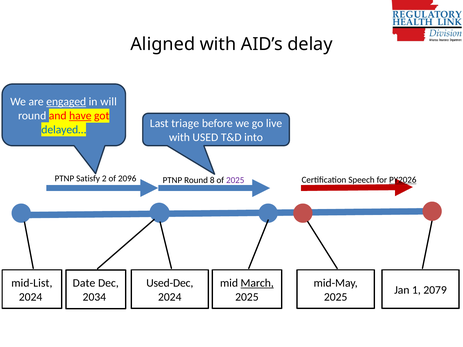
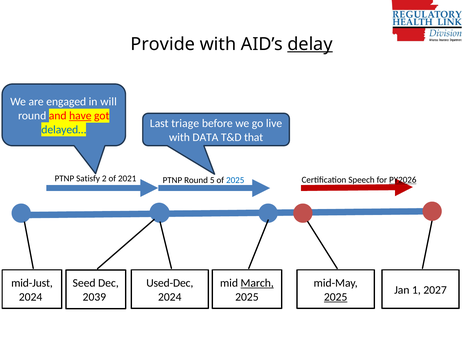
Aligned: Aligned -> Provide (163, 44)
delay underline: none -> present (310, 44)
engaged underline: present -> none (66, 102)
USED: USED -> DATA (205, 137)
into: into -> that (254, 137)
2096: 2096 -> 2021 (127, 179)
8: 8 -> 5 (212, 180)
2025 colour: purple -> blue (235, 180)
mid-List: mid-List -> mid-Just (32, 283)
Date: Date -> Seed (84, 283)
2079: 2079 -> 2027 (435, 290)
2025 underline: none -> present (336, 297)
2034: 2034 -> 2039 (94, 297)
